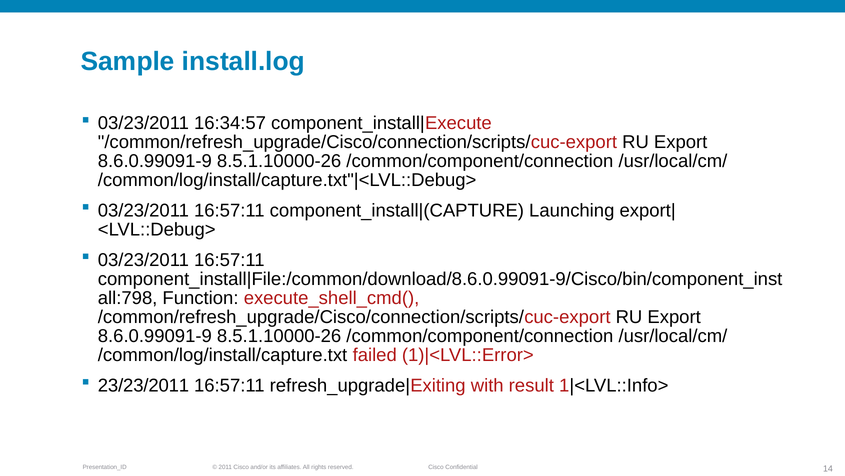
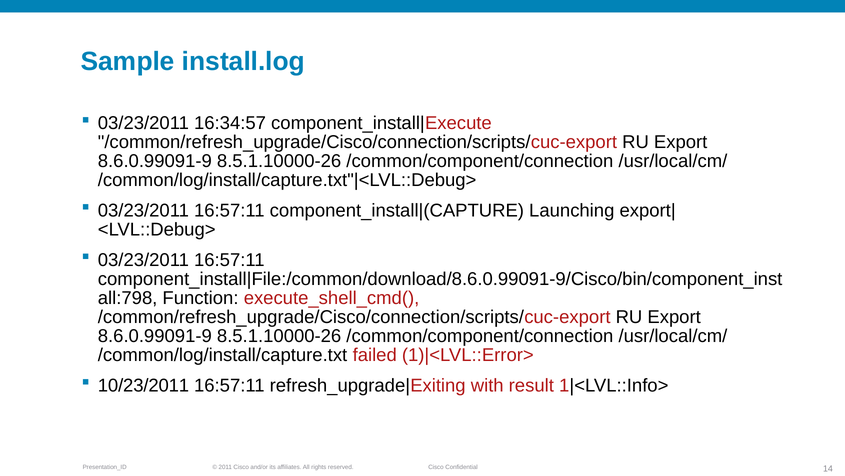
23/23/2011: 23/23/2011 -> 10/23/2011 (143, 385)
